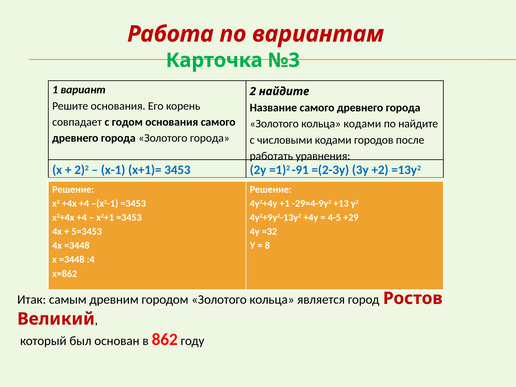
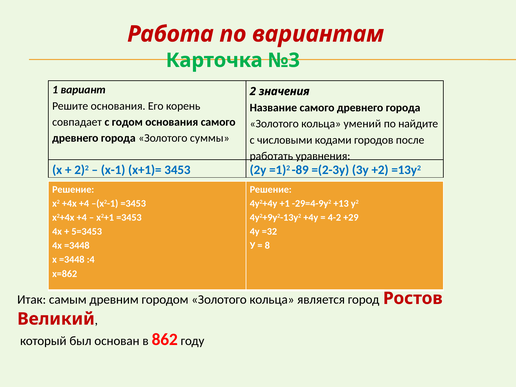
2 найдите: найдите -> значения (284, 91)
кольца кодами: кодами -> умений (362, 124)
Золотого города: города -> суммы (210, 138)
-91: -91 -> -89 (300, 170)
4-5: 4-5 -> 4-2 (334, 218)
